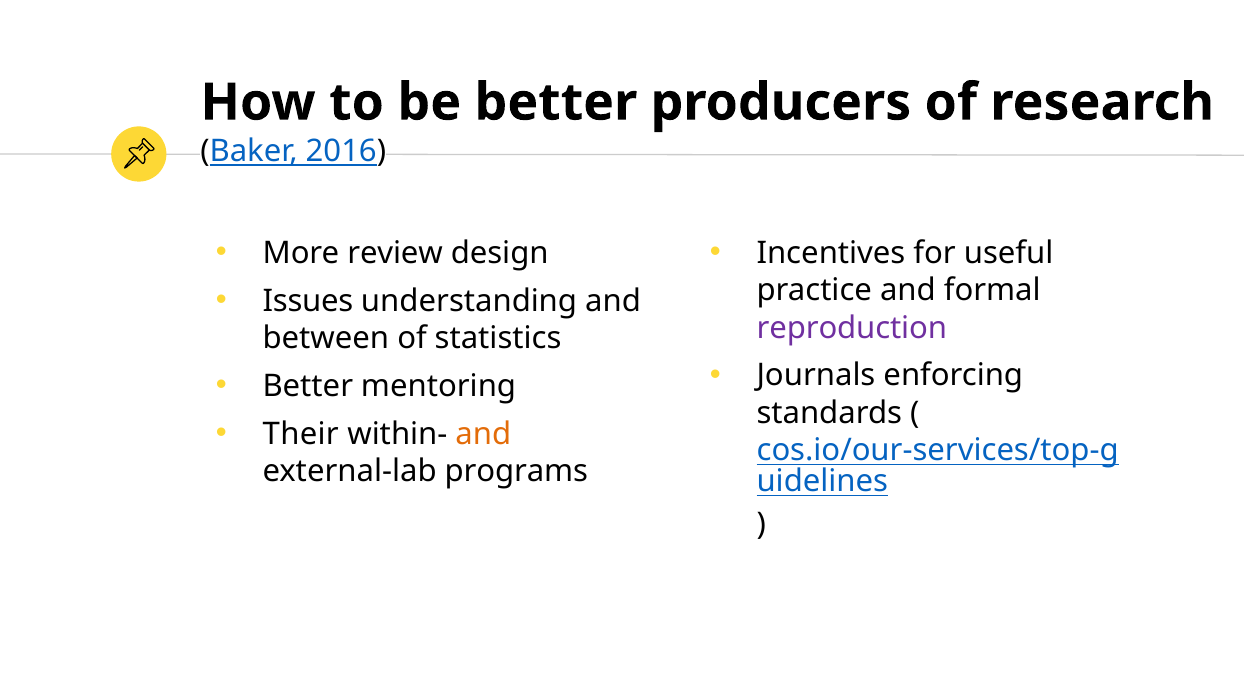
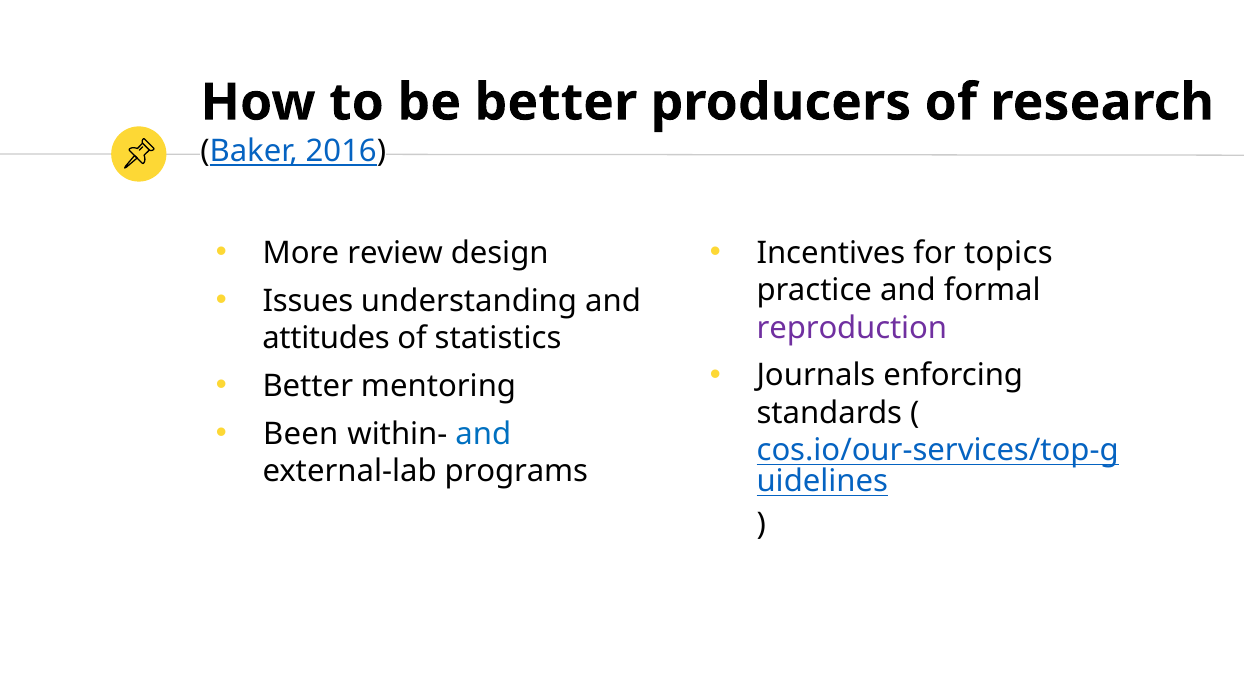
useful: useful -> topics (1008, 253)
between: between -> attitudes (326, 338)
Their: Their -> Been (301, 434)
and colour: orange -> blue (483, 434)
